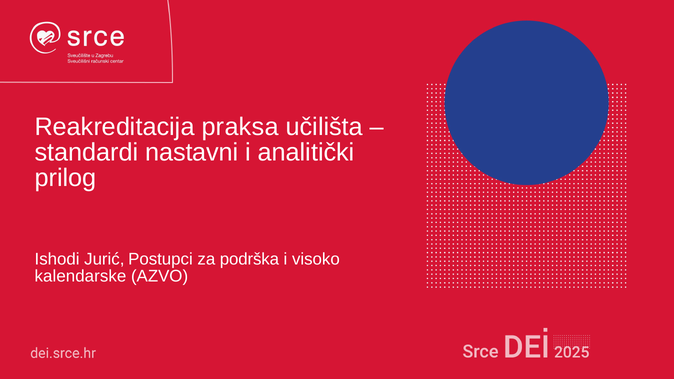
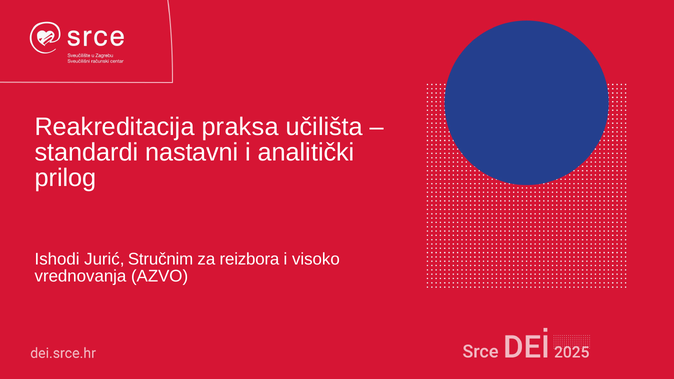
Postupci: Postupci -> Stručnim (161, 259)
podrška: podrška -> reizbora (249, 259)
kalendarske: kalendarske -> vrednovanja (80, 276)
